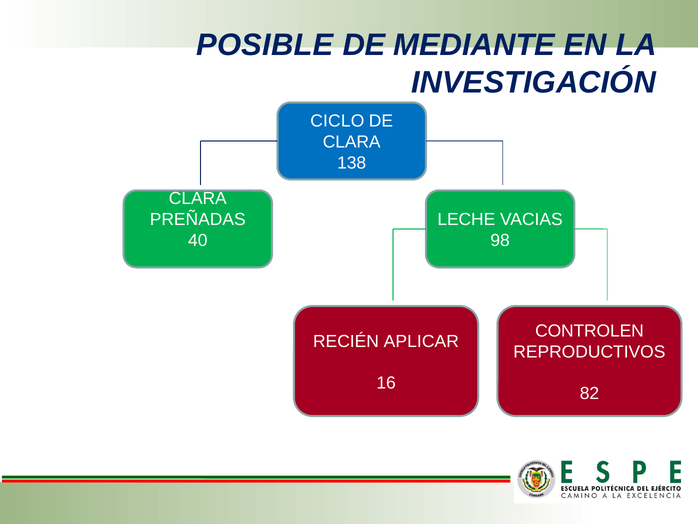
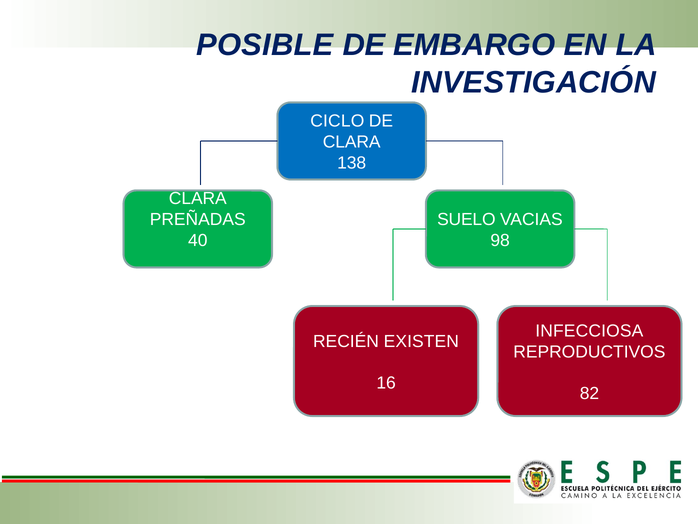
MEDIANTE: MEDIANTE -> EMBARGO (474, 45)
LECHE: LECHE -> SUELO (466, 219)
CONTROLEN: CONTROLEN -> INFECCIOSA (589, 330)
APLICAR: APLICAR -> EXISTEN (421, 341)
